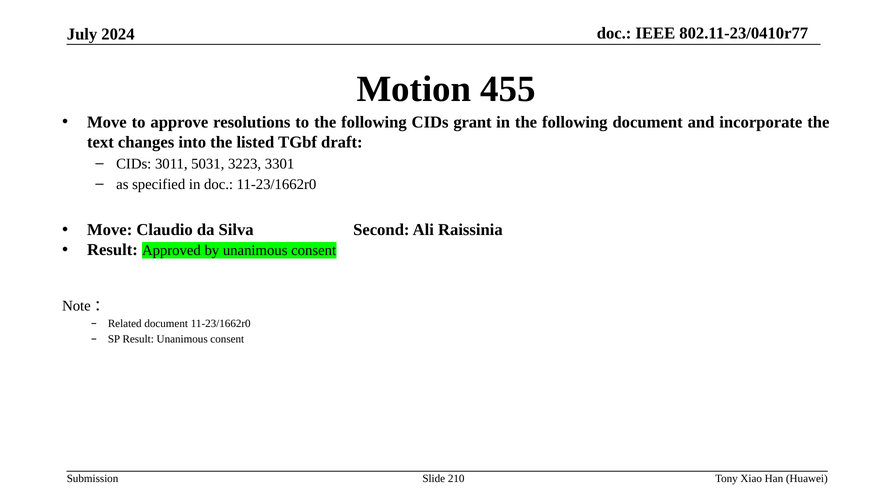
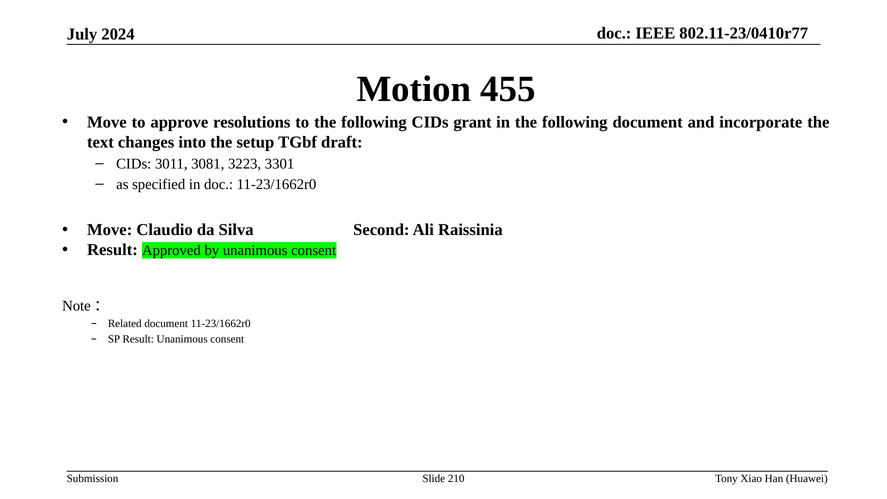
listed: listed -> setup (255, 142)
5031: 5031 -> 3081 (208, 164)
